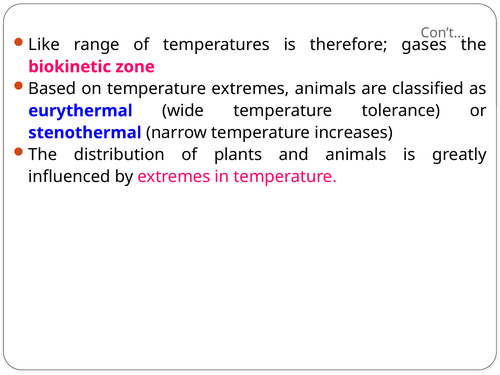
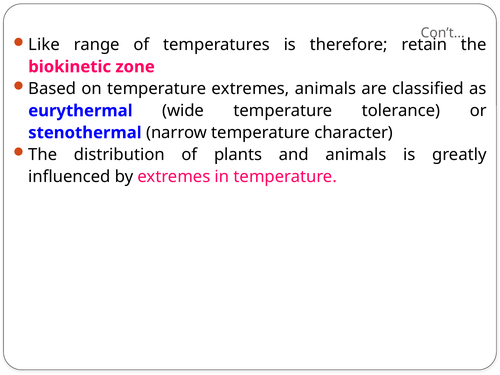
gases: gases -> retain (424, 45)
increases: increases -> character (354, 133)
